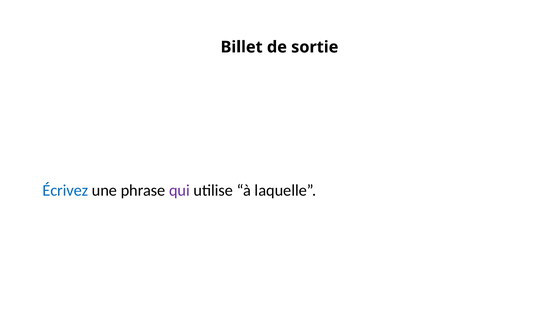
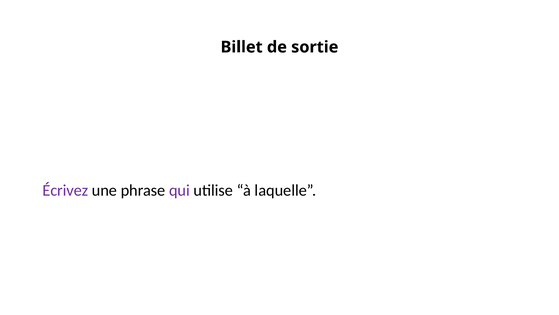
Écrivez colour: blue -> purple (65, 190)
